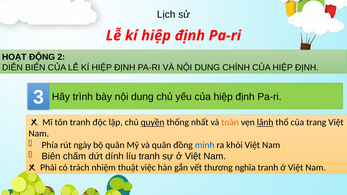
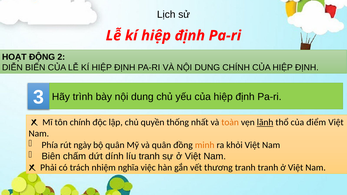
tôn tranh: tranh -> chính (80, 123)
quyền underline: present -> none (153, 123)
trang: trang -> điểm (316, 123)
minh colour: blue -> orange (205, 145)
thuật: thuật -> nghĩa (128, 168)
thương nghĩa: nghĩa -> tranh (245, 168)
